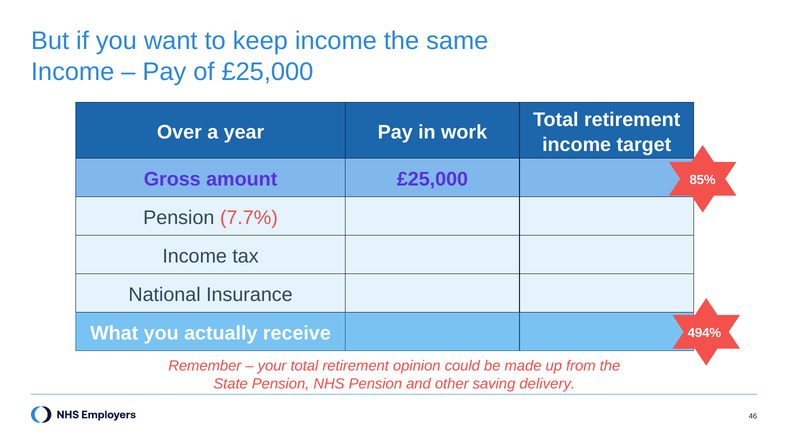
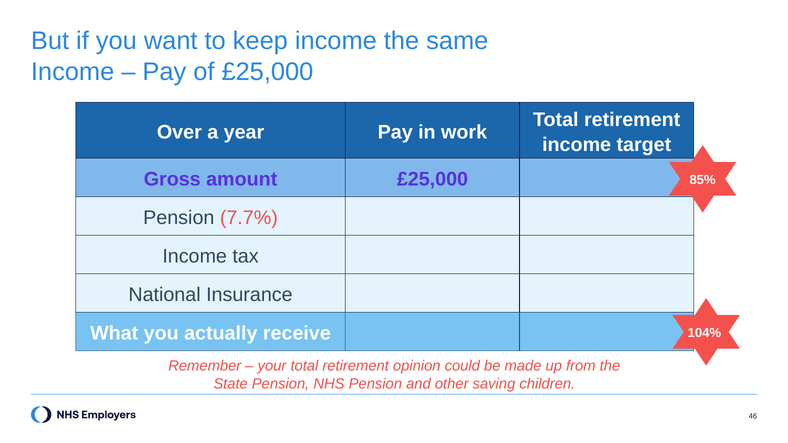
494%: 494% -> 104% (704, 333)
delivery: delivery -> children (547, 384)
